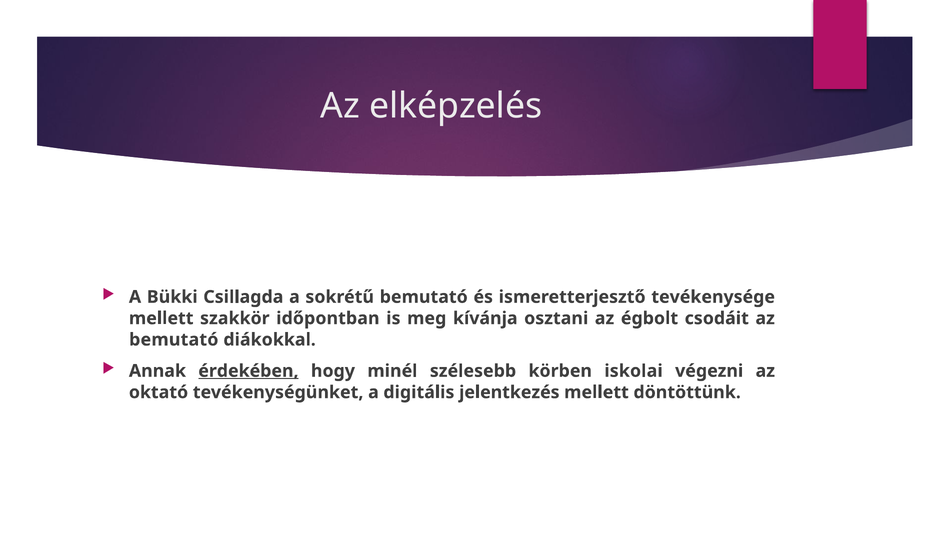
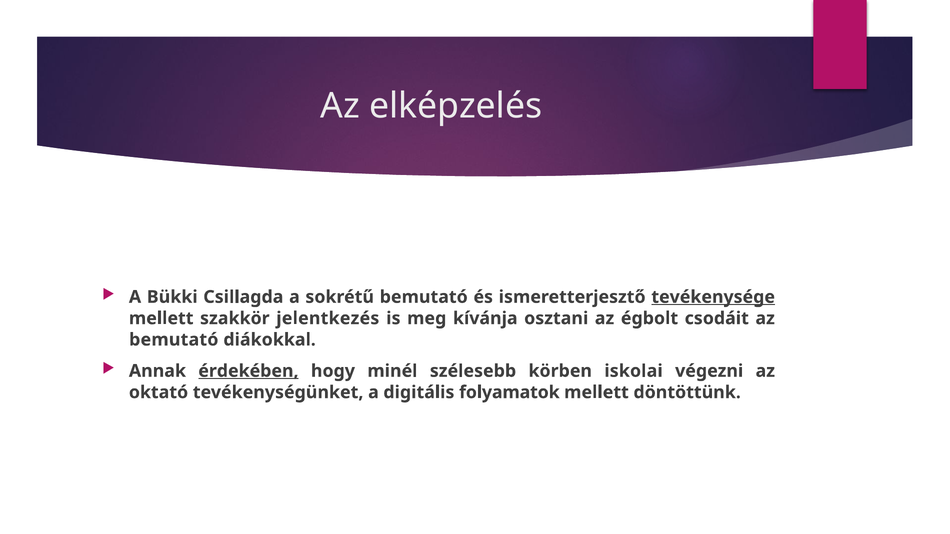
tevékenysége underline: none -> present (713, 297)
időpontban: időpontban -> jelentkezés (328, 319)
jelentkezés: jelentkezés -> folyamatok (509, 393)
